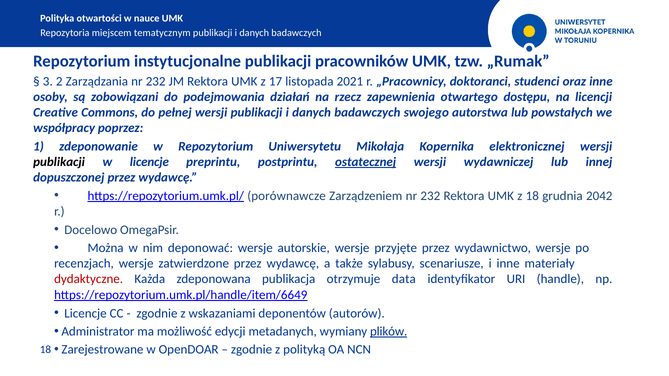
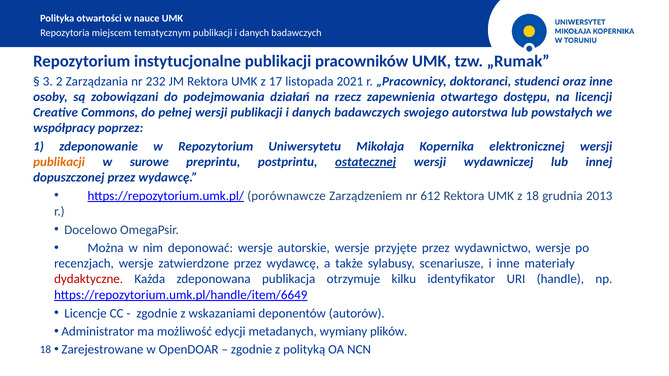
publikacji colour: black -> orange (59, 162)
w licencje: licencje -> surowe (149, 162)
Zarządzeniem nr 232: 232 -> 612 (430, 196)
2042: 2042 -> 2013 (599, 196)
data: data -> kilku (404, 279)
plików underline: present -> none (389, 332)
